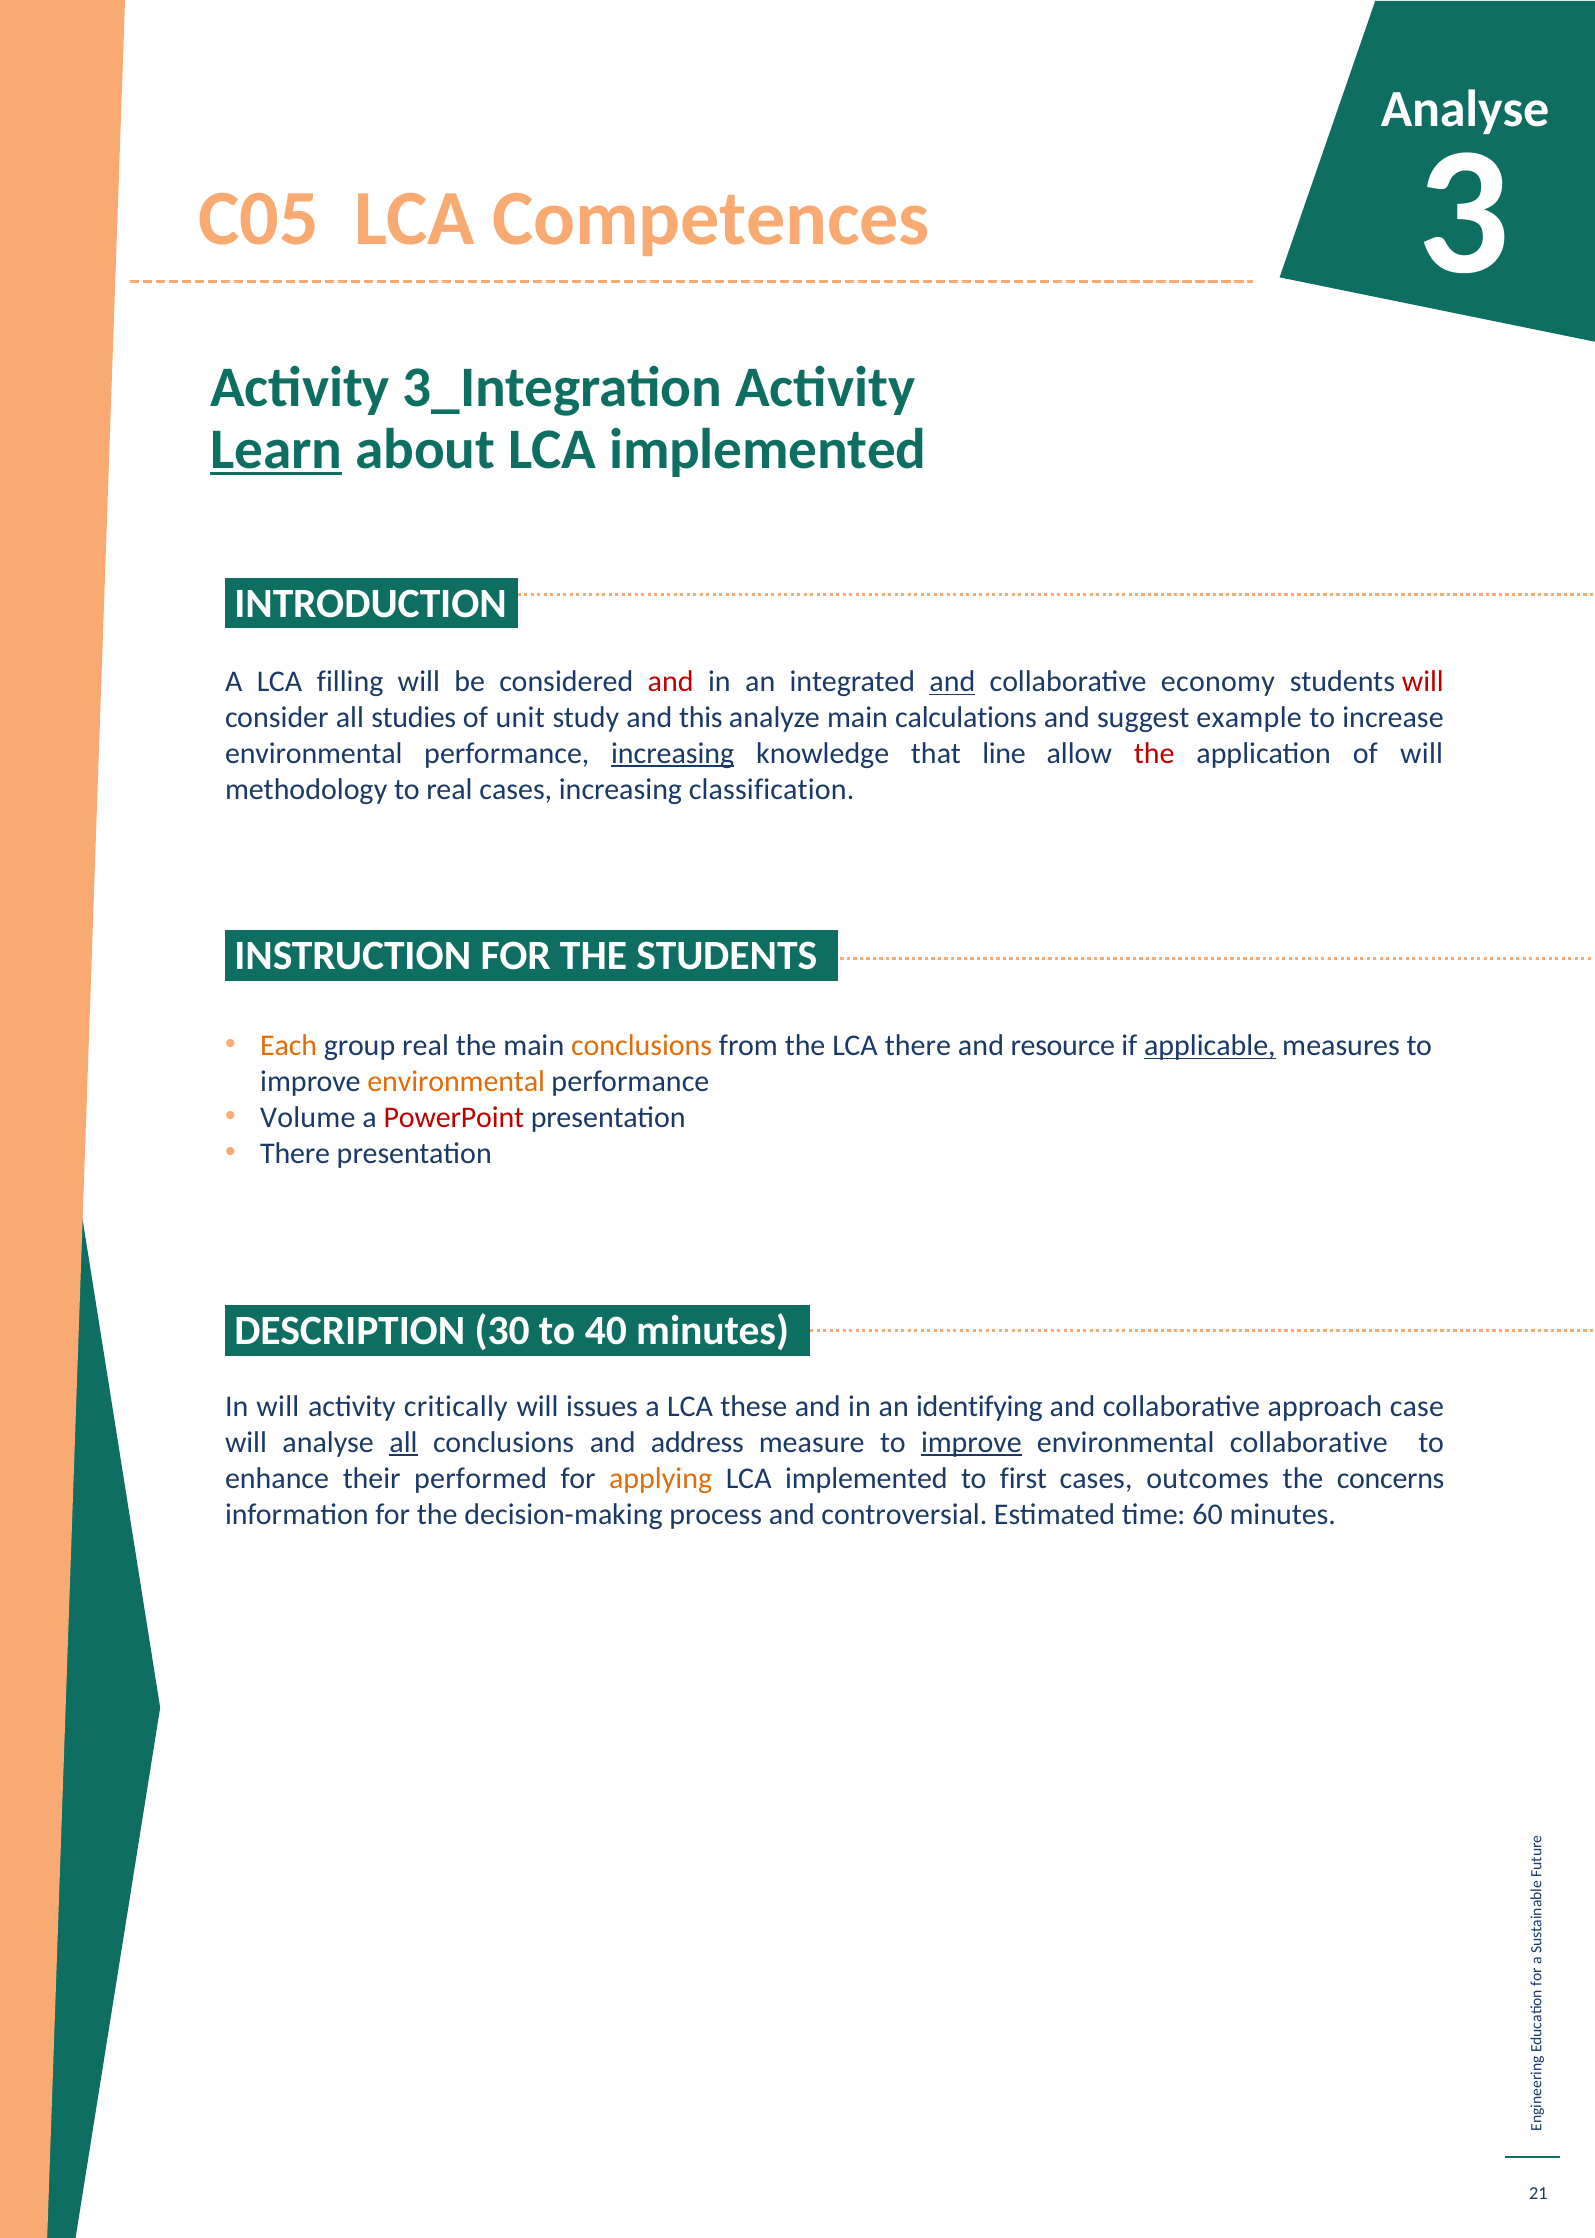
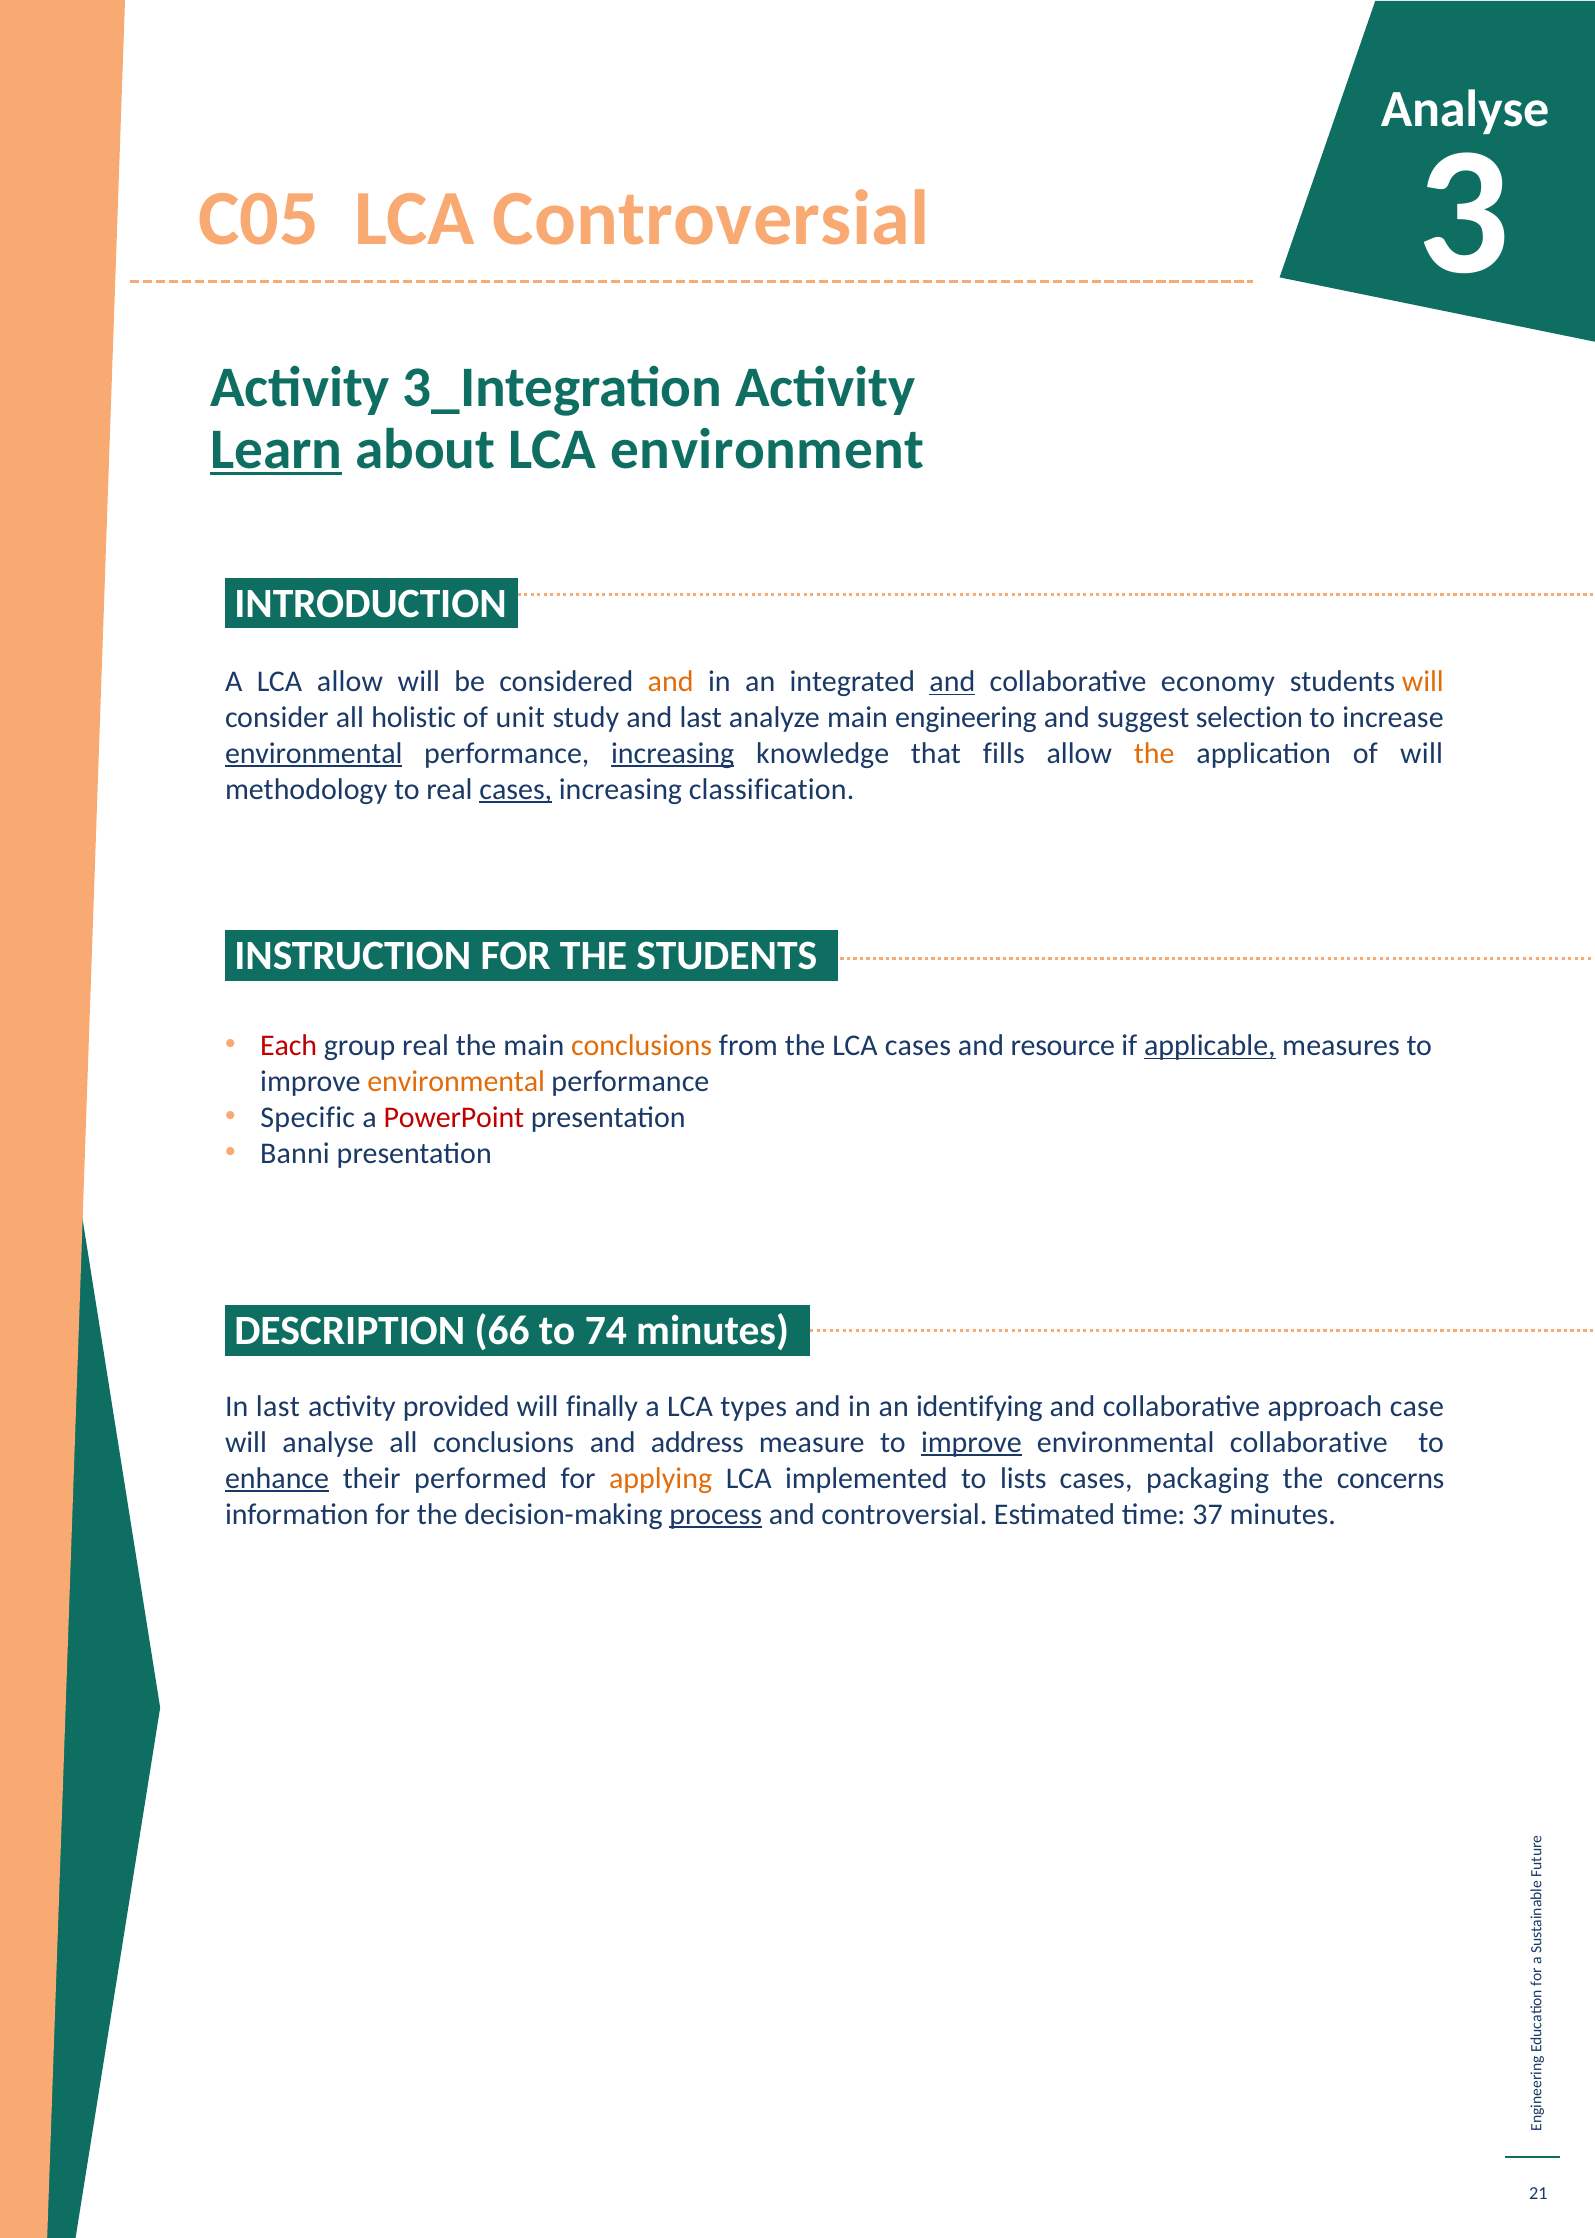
LCA Competences: Competences -> Controversial (711, 218)
about LCA implemented: implemented -> environment (767, 449)
LCA filling: filling -> allow (350, 681)
and colour: red -> orange (671, 681)
will colour: red -> orange (1423, 681)
studies: studies -> holistic (414, 717)
and this: this -> last (701, 717)
calculations: calculations -> engineering (966, 717)
example: example -> selection (1249, 717)
environmental underline: none -> present (314, 753)
line: line -> fills (1004, 753)
the colour: red -> orange (1154, 753)
cases underline: none -> present (516, 789)
Each colour: orange -> red (289, 1045)
LCA there: there -> cases (918, 1045)
Volume: Volume -> Specific (308, 1117)
There: There -> Banni (295, 1153)
30: 30 -> 66 (502, 1331)
40: 40 -> 74 (606, 1331)
In will: will -> last (278, 1406)
critically: critically -> provided (456, 1406)
issues: issues -> finally (602, 1406)
these: these -> types (754, 1406)
all underline: present -> none (403, 1442)
enhance underline: none -> present (277, 1478)
first: first -> lists (1023, 1478)
outcomes: outcomes -> packaging (1208, 1478)
process underline: none -> present (716, 1514)
60: 60 -> 37 (1208, 1514)
